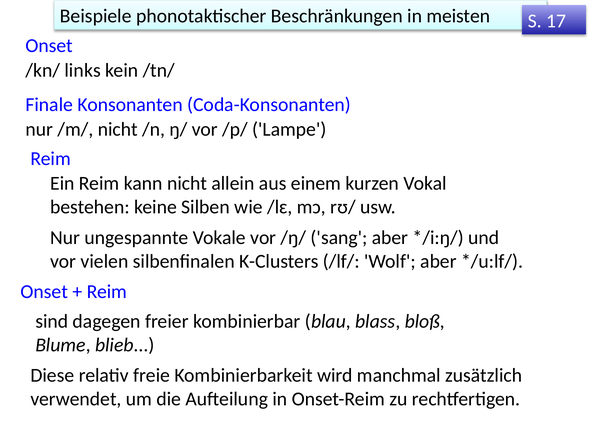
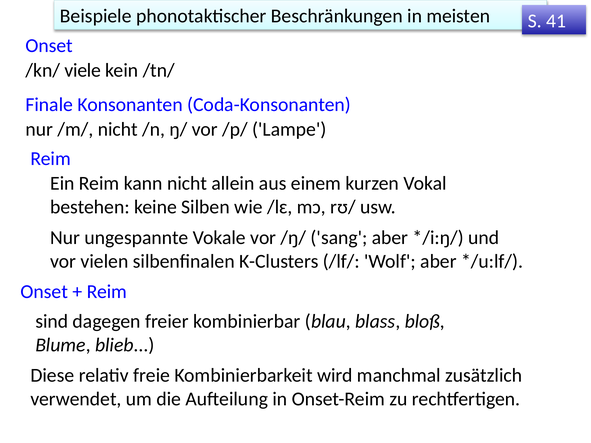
17: 17 -> 41 (556, 21)
links: links -> viele (83, 70)
